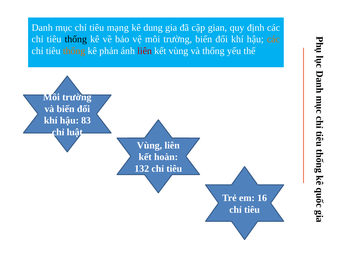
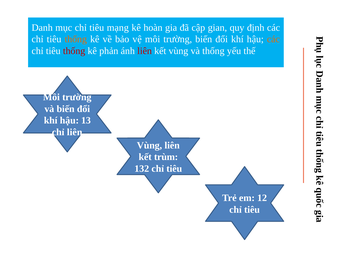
dung: dung -> hoàn (153, 28)
thống colour: black -> orange (76, 39)
thống colour: orange -> red (74, 51)
83: 83 -> 13 (86, 121)
chỉ luật: luật -> liên (75, 132)
hoàn: hoàn -> trùm (166, 157)
16: 16 -> 12 (262, 198)
